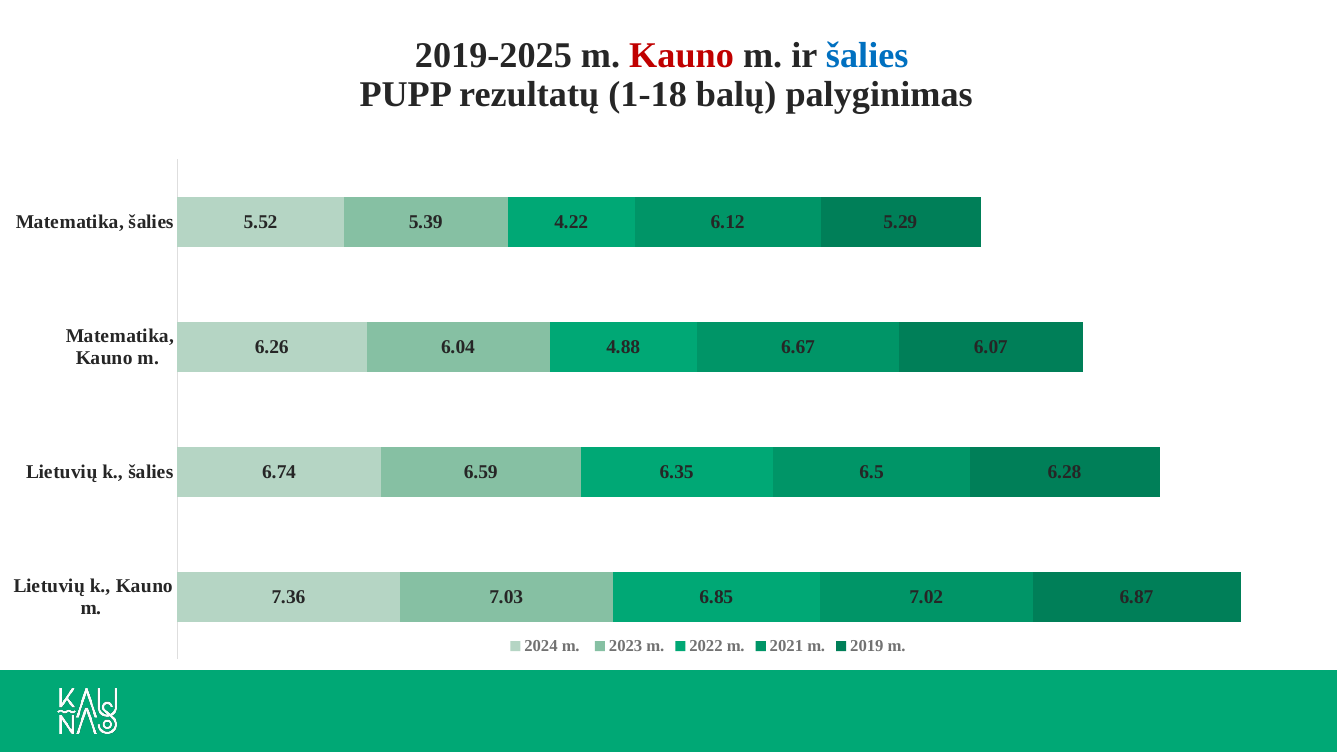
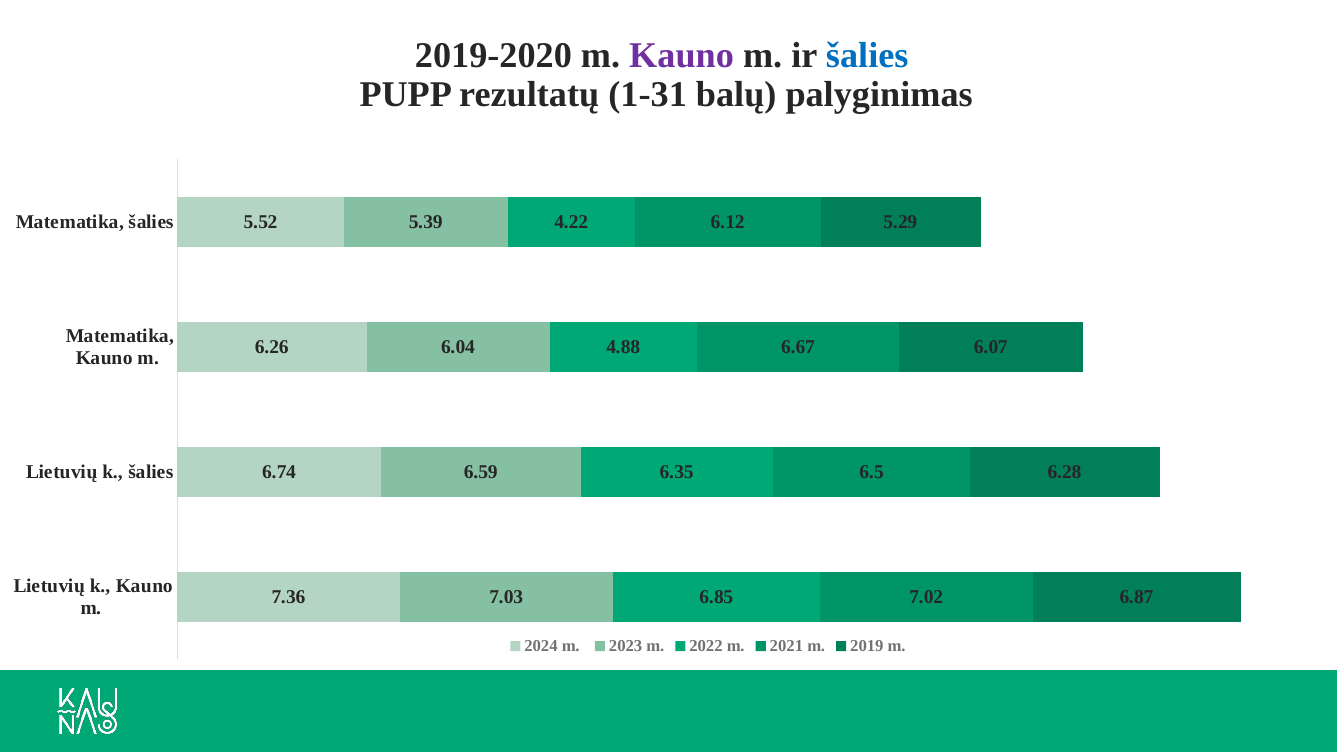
2019-2025: 2019-2025 -> 2019-2020 (493, 55)
Kauno colour: red -> purple (682, 55)
1-18: 1-18 -> 1-31 (648, 94)
